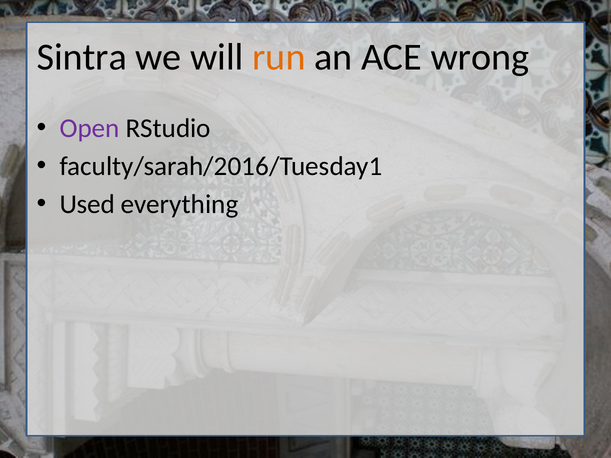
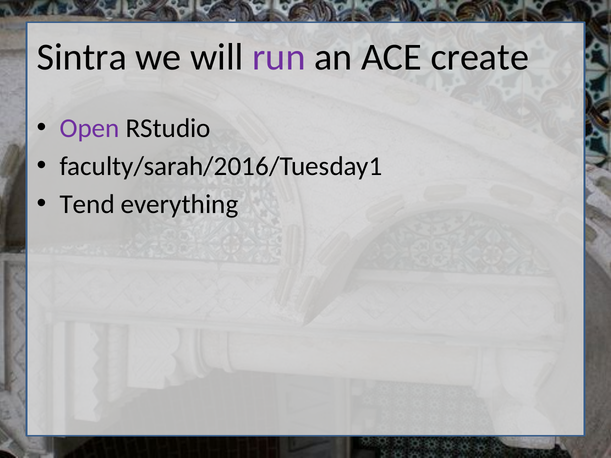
run colour: orange -> purple (279, 57)
wrong: wrong -> create (480, 57)
Used: Used -> Tend (87, 204)
